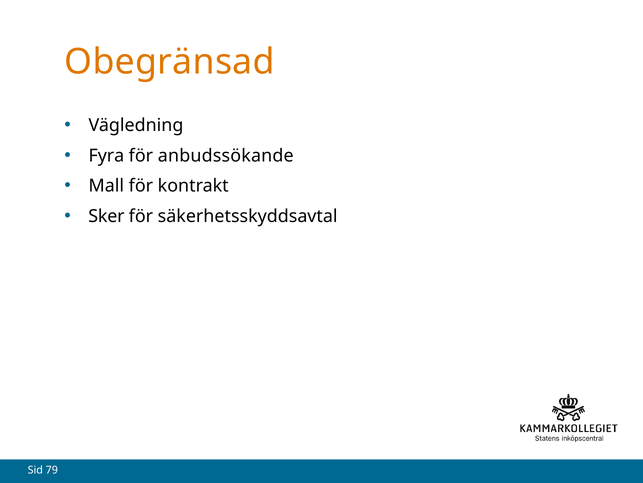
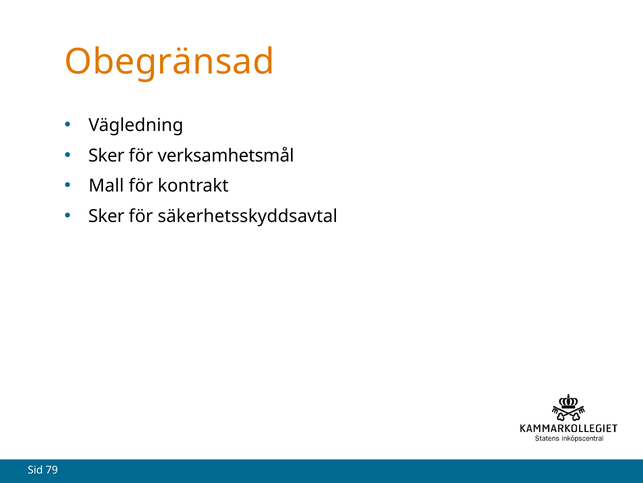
Fyra: Fyra -> Sker (106, 155)
anbudssökande: anbudssökande -> verksamhetsmål (226, 155)
